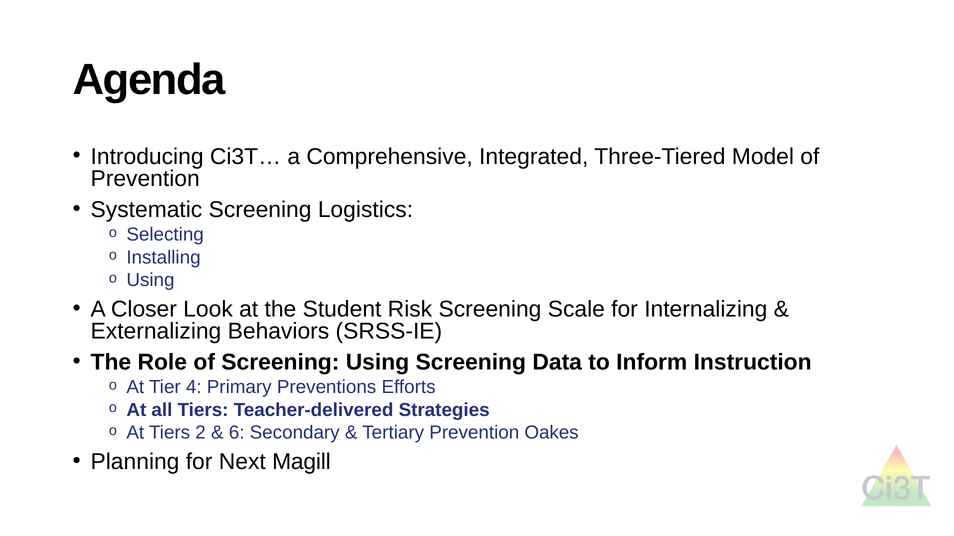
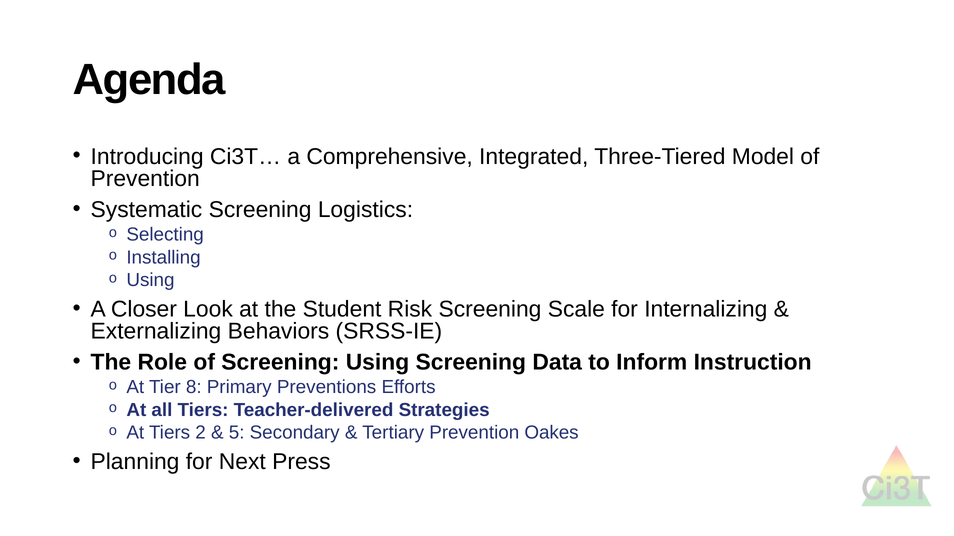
4: 4 -> 8 (194, 388)
6: 6 -> 5 (237, 433)
Magill: Magill -> Press (301, 462)
